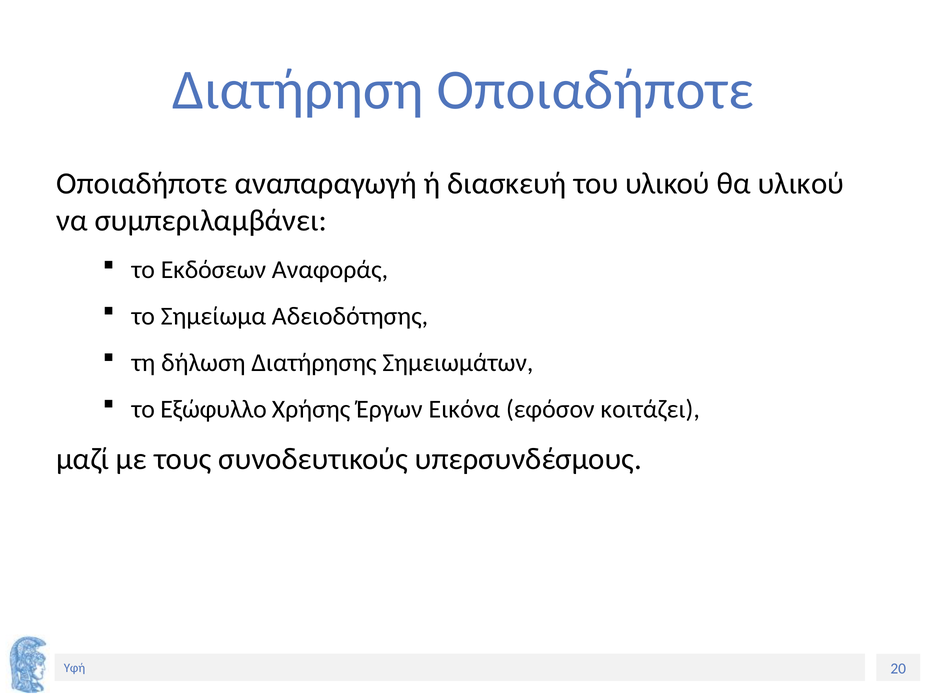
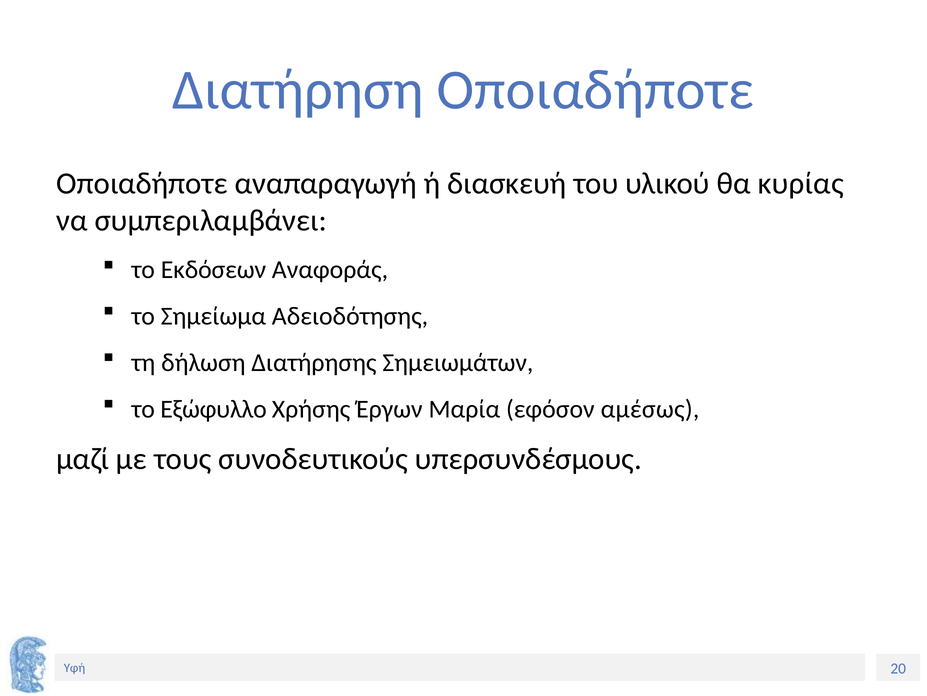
θα υλικού: υλικού -> κυρίας (801, 183)
Εικόνα: Εικόνα -> Μαρία (464, 409)
κοιτάζει: κοιτάζει -> αμέσως (650, 409)
